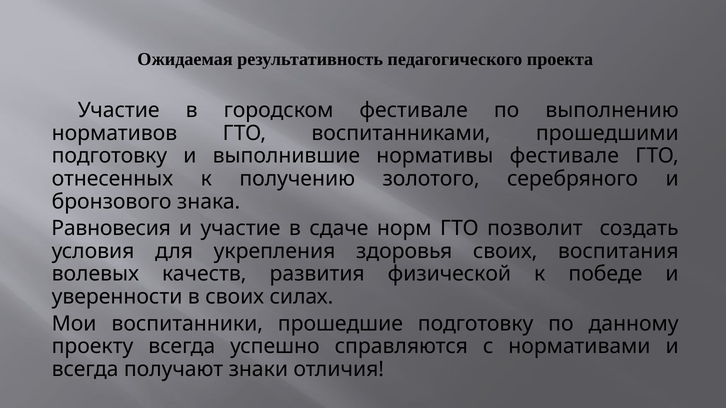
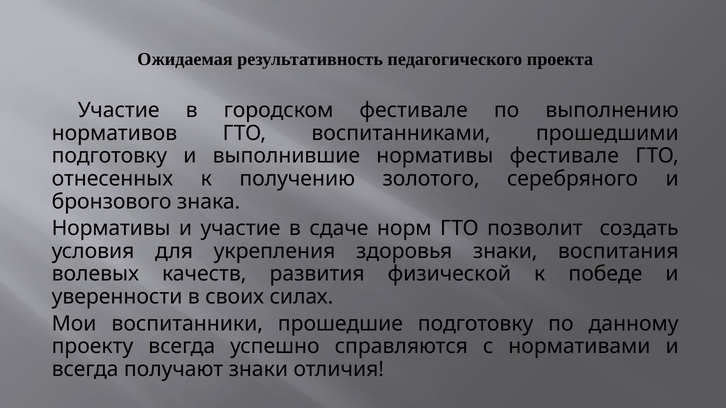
Равновесия: Равновесия -> Нормативы (111, 229)
здоровья своих: своих -> знаки (505, 251)
